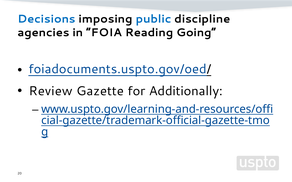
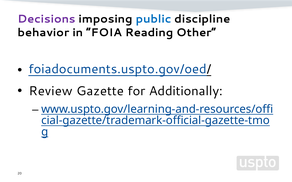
Decisions colour: blue -> purple (47, 19)
agencies: agencies -> behavior (43, 33)
Going: Going -> Other (196, 33)
